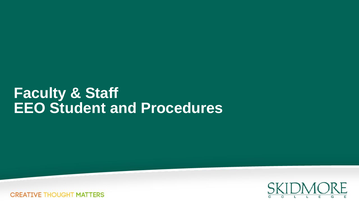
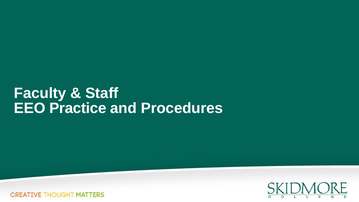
Student: Student -> Practice (78, 108)
